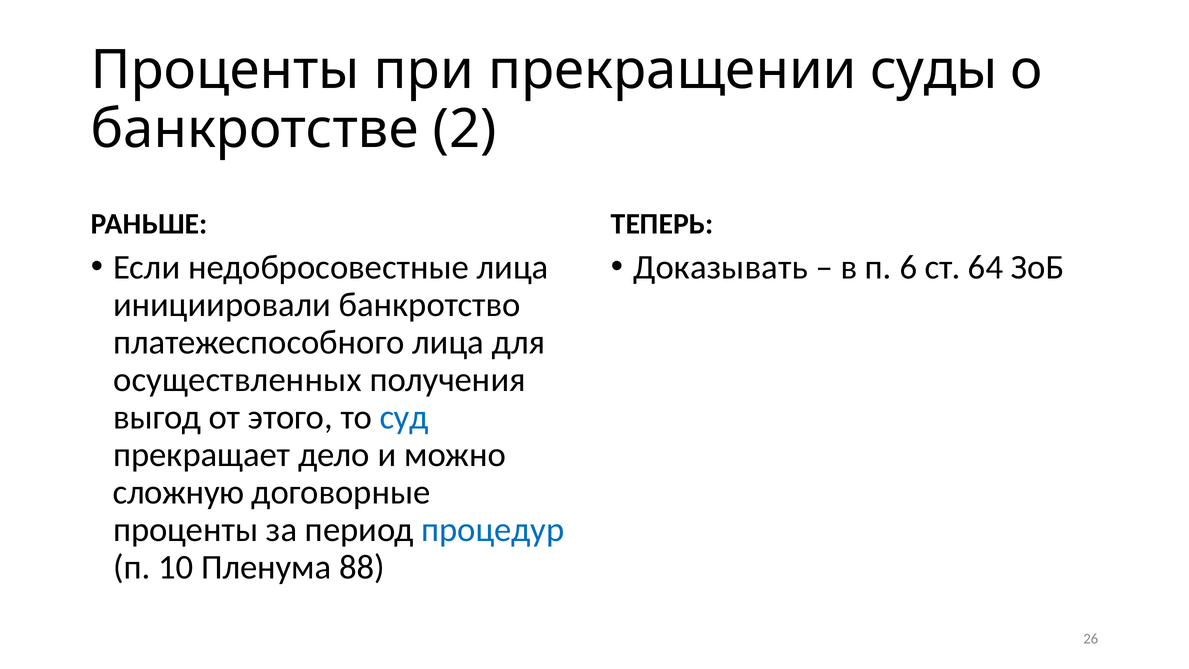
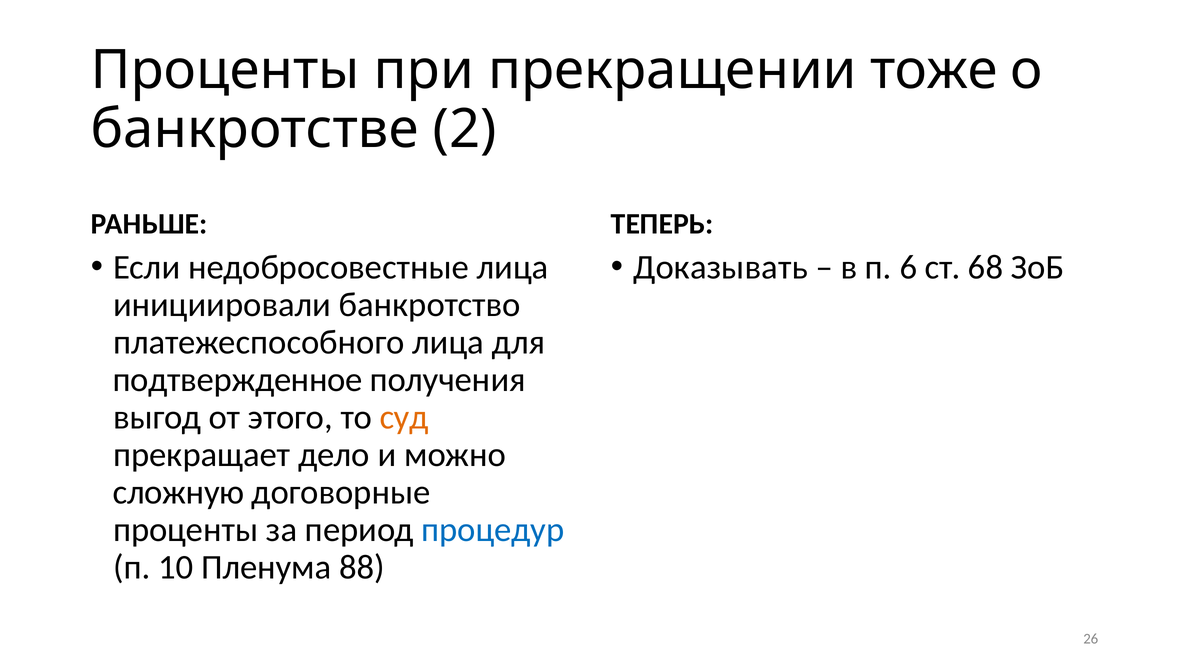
суды: суды -> тоже (934, 70)
64: 64 -> 68 (986, 267)
осуществленных: осуществленных -> подтвержденное (238, 380)
суд colour: blue -> orange (404, 417)
